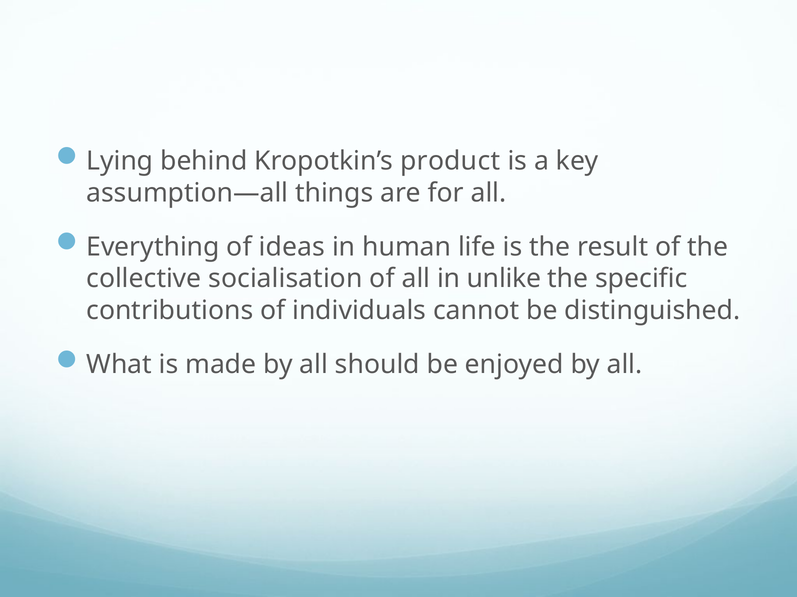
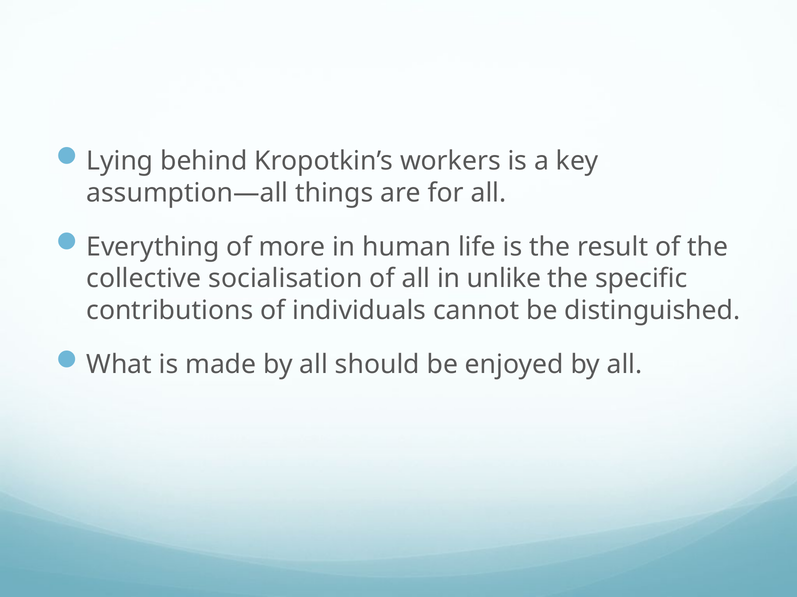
product: product -> workers (450, 161)
ideas: ideas -> more (292, 247)
